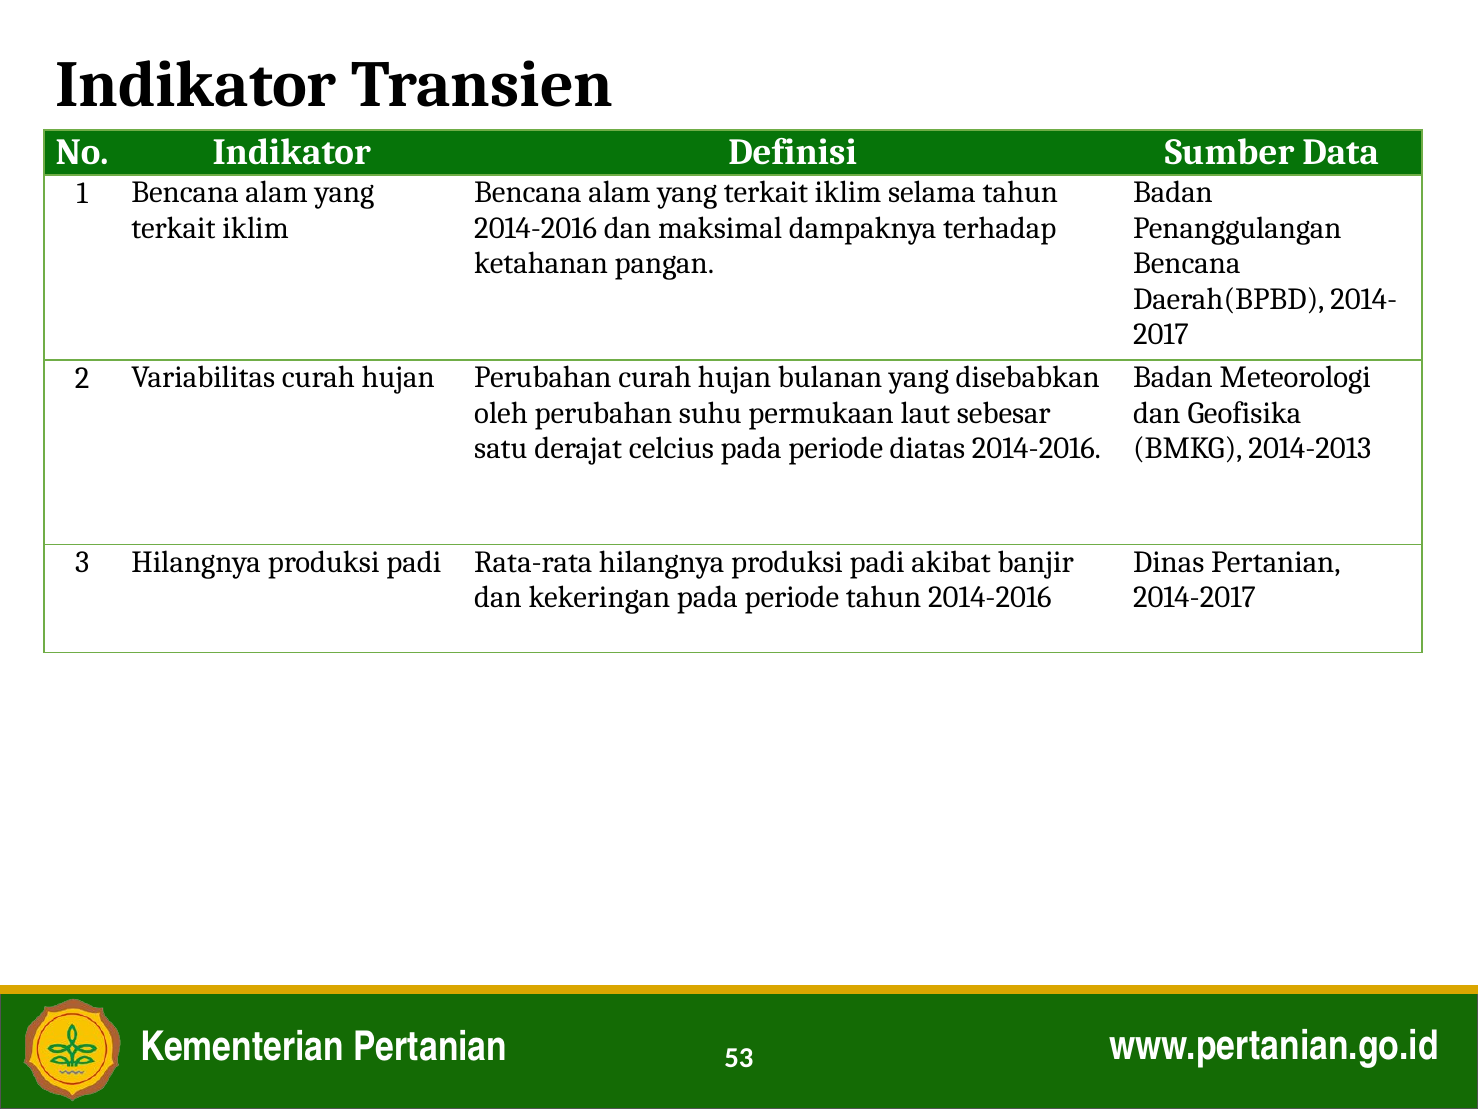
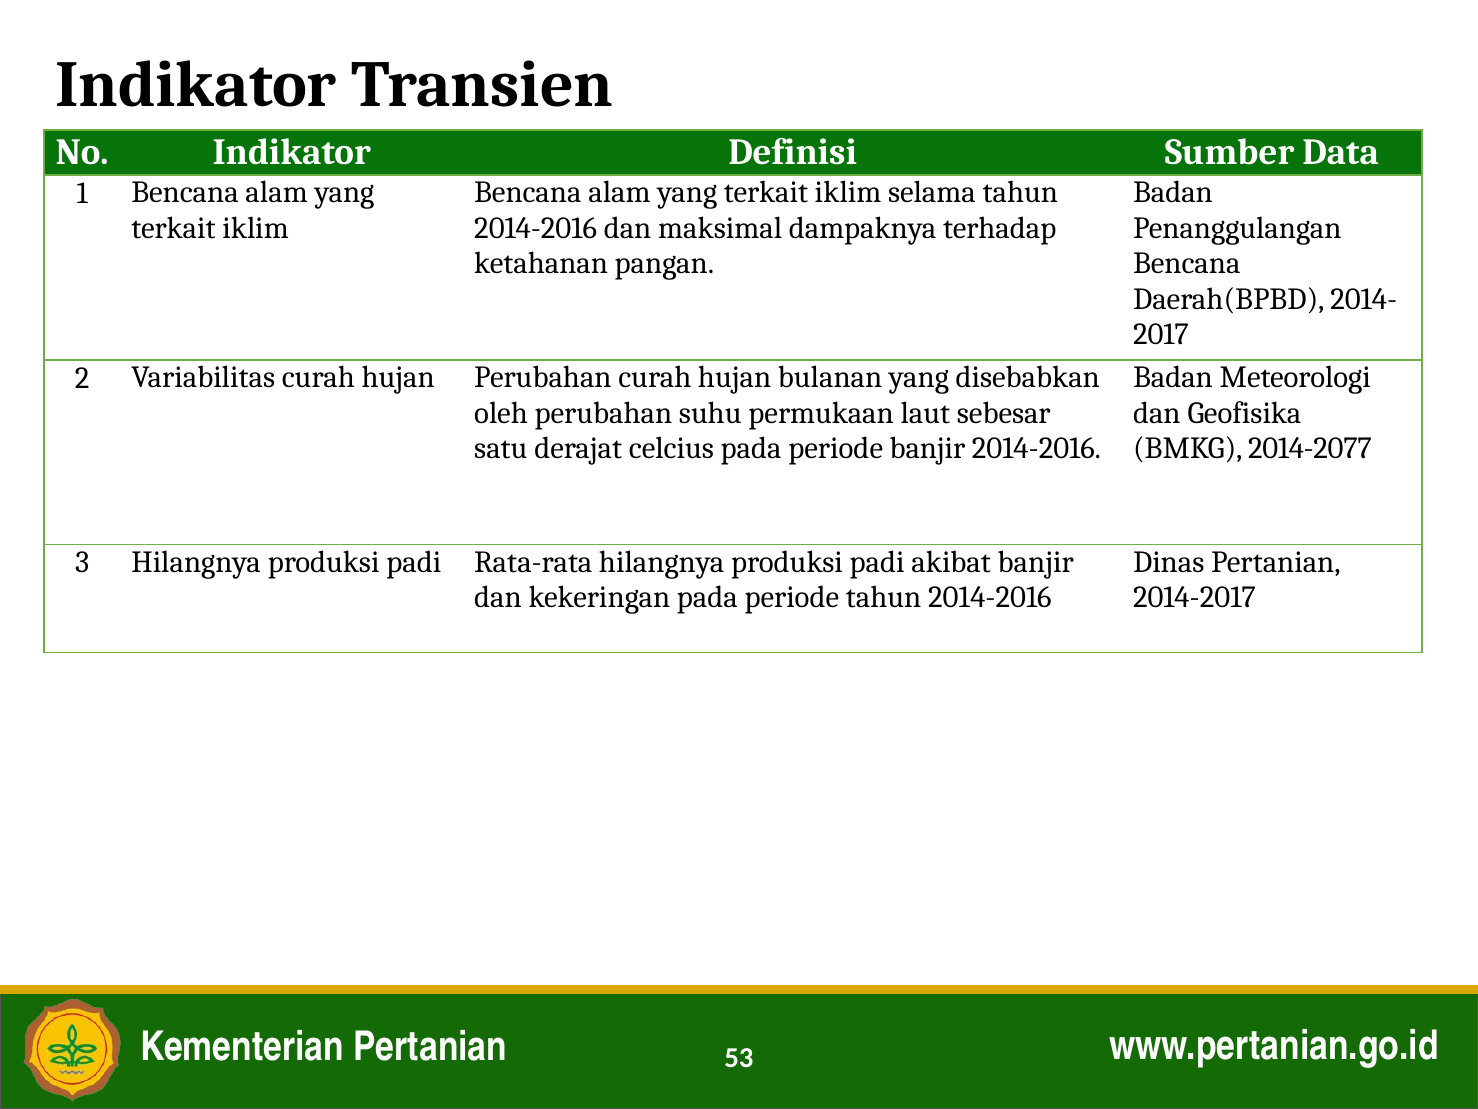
periode diatas: diatas -> banjir (927, 448)
2014-2013: 2014-2013 -> 2014-2077 (1310, 448)
